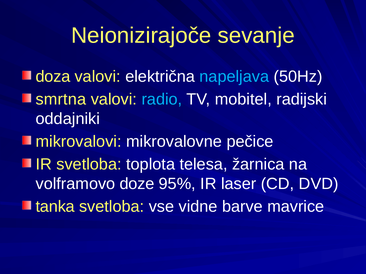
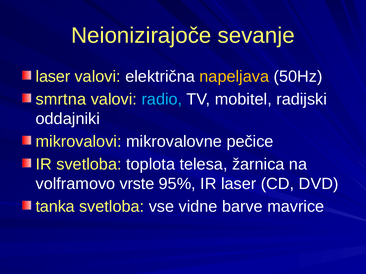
doza: doza -> laser (53, 77)
napeljava colour: light blue -> yellow (234, 77)
doze: doze -> vrste (137, 184)
